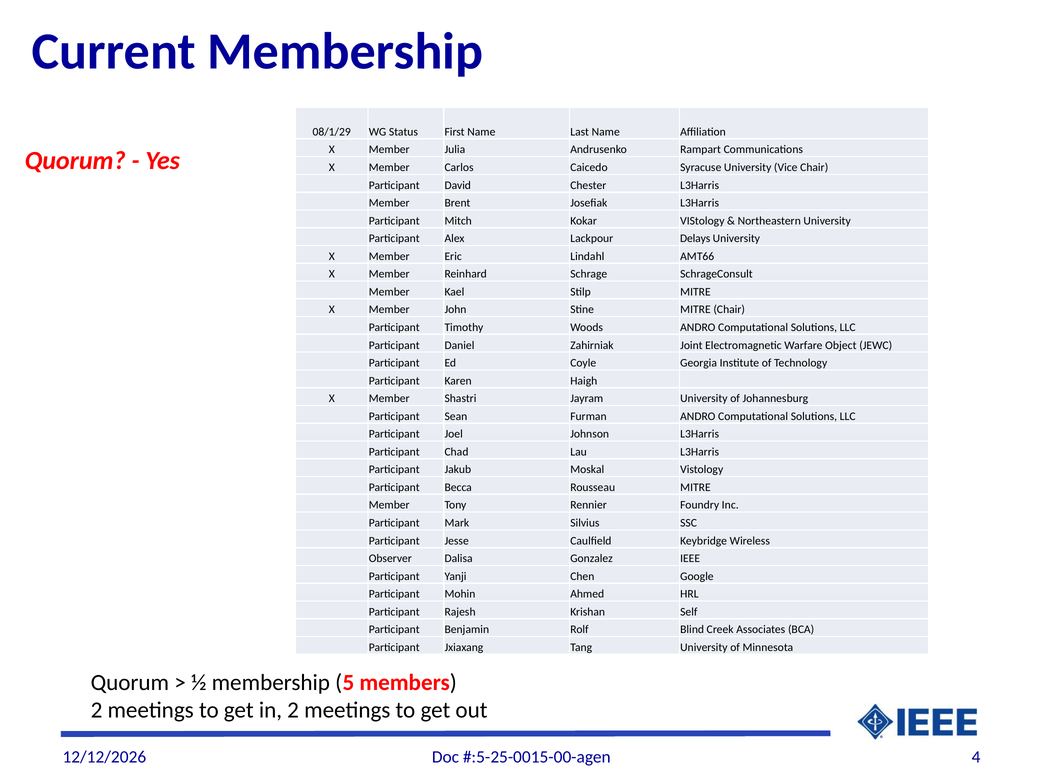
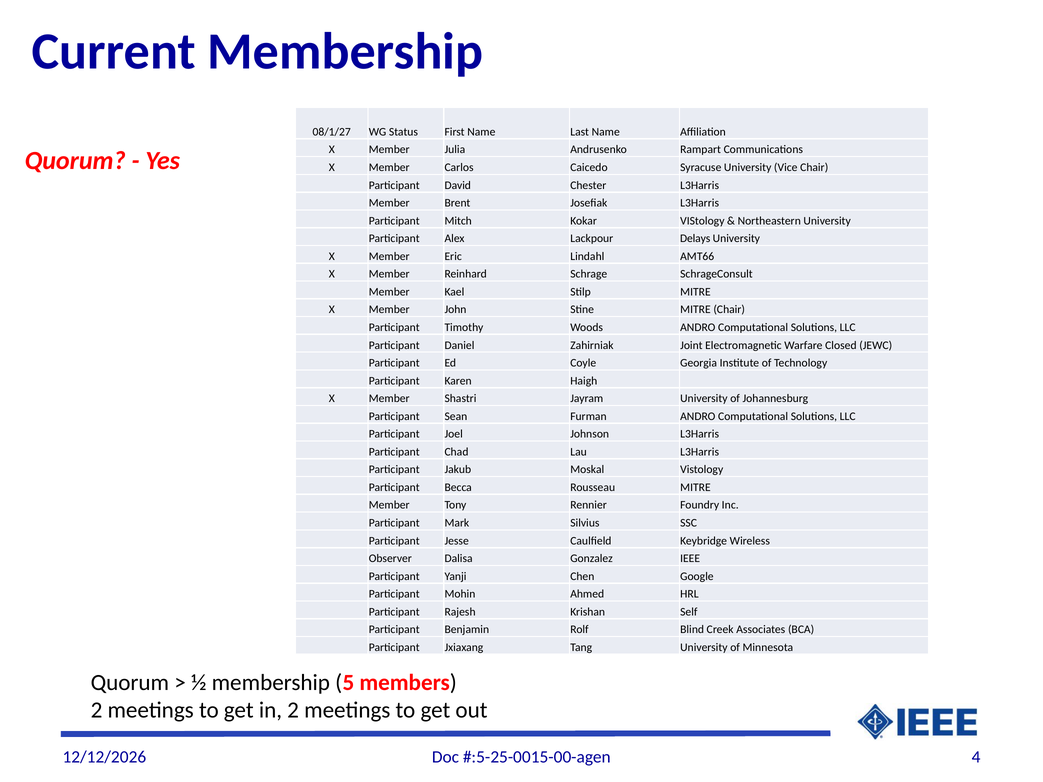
08/1/29: 08/1/29 -> 08/1/27 (332, 132)
Object: Object -> Closed (841, 345)
